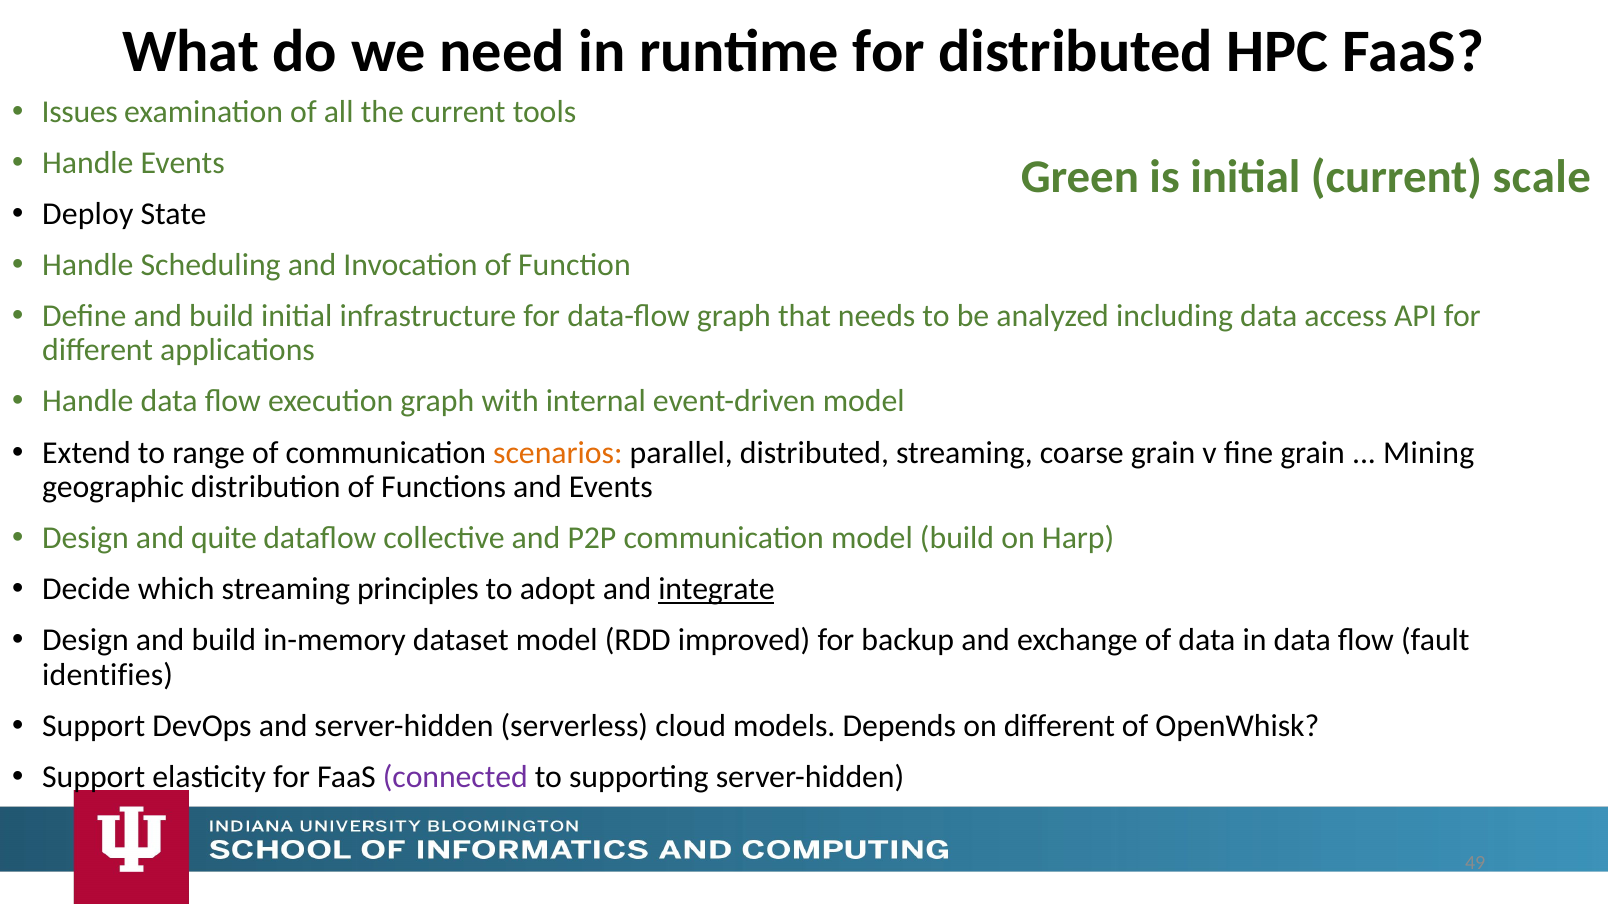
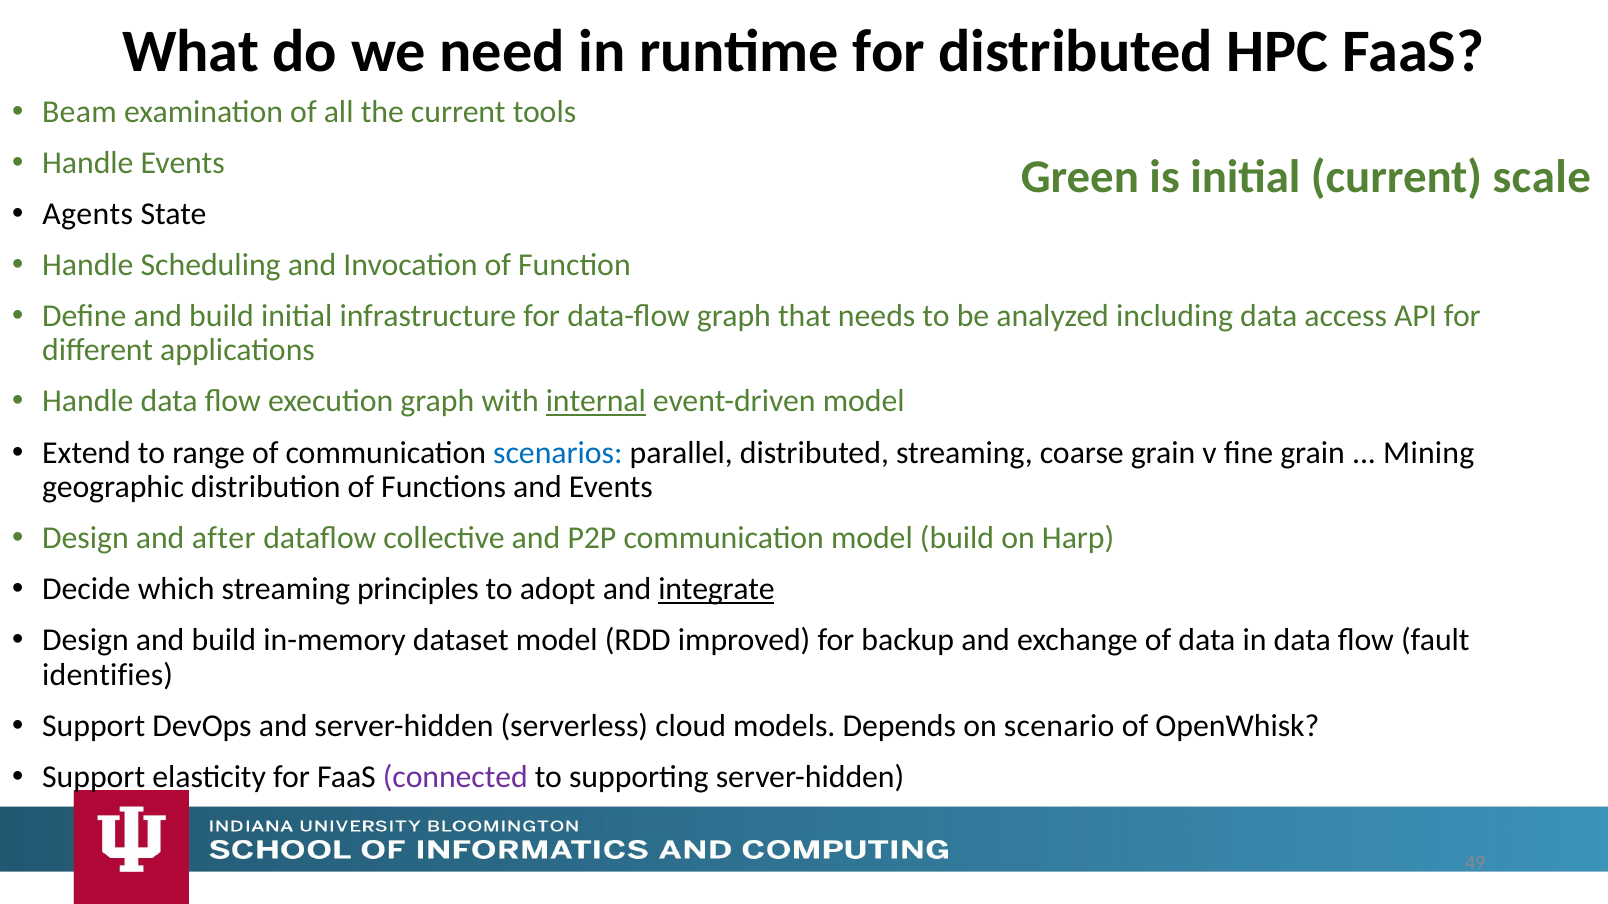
Issues: Issues -> Beam (79, 112)
Deploy: Deploy -> Agents (88, 214)
internal underline: none -> present (596, 402)
scenarios colour: orange -> blue (558, 453)
quite: quite -> after (224, 538)
on different: different -> scenario (1059, 726)
